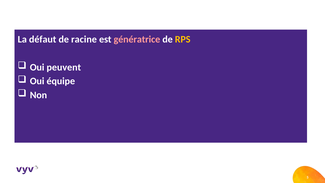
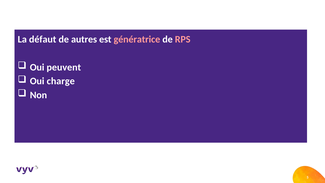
racine: racine -> autres (84, 39)
RPS colour: yellow -> pink (183, 39)
équipe: équipe -> charge (61, 81)
